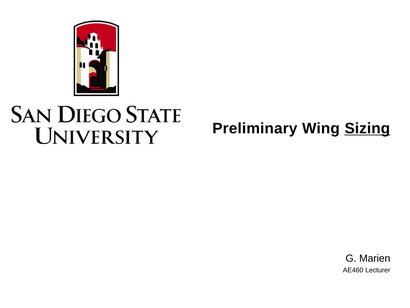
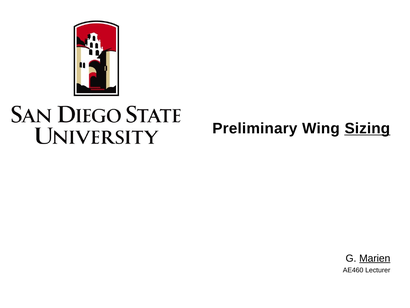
Marien underline: none -> present (375, 258)
